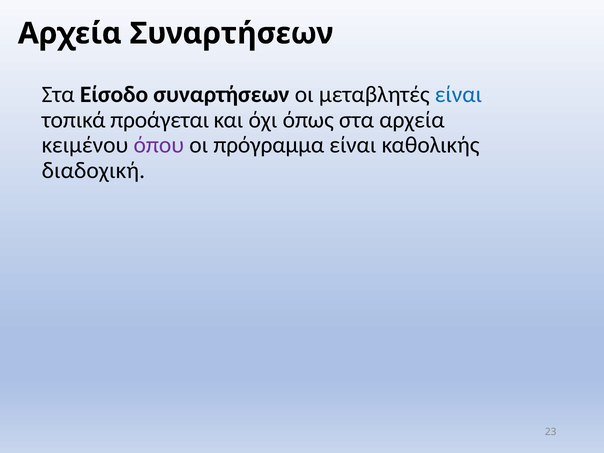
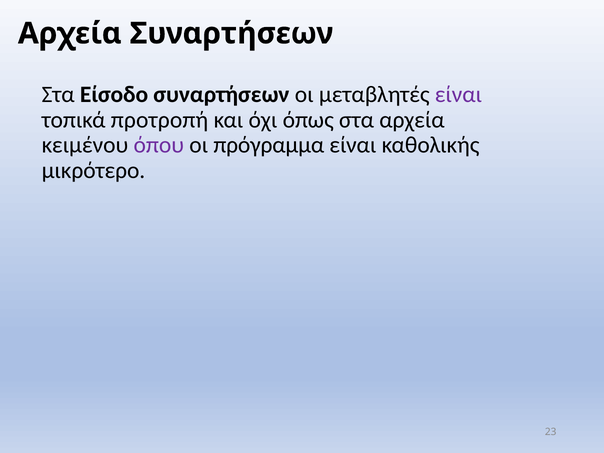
είναι colour: blue -> purple (458, 95)
προάγεται: προάγεται -> προτροπή (160, 120)
διαδοχική: διαδοχική -> μικρότερο (93, 171)
